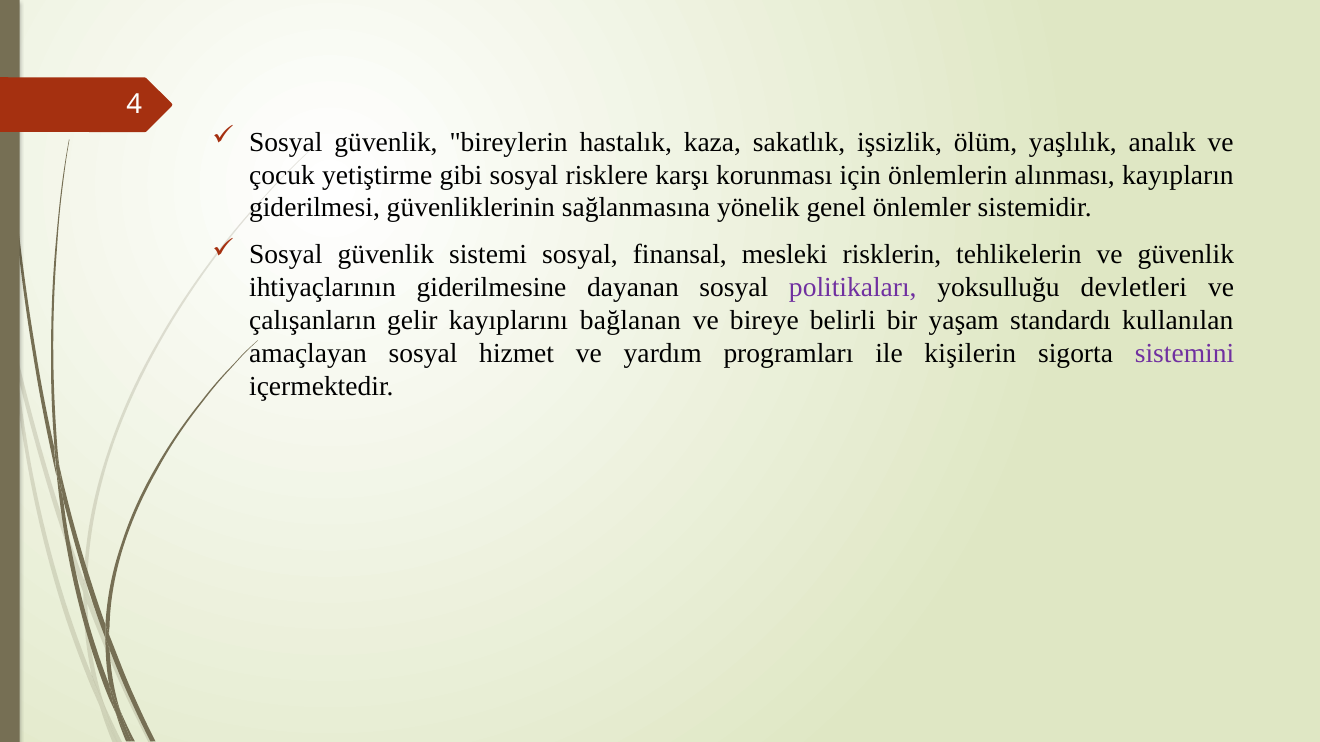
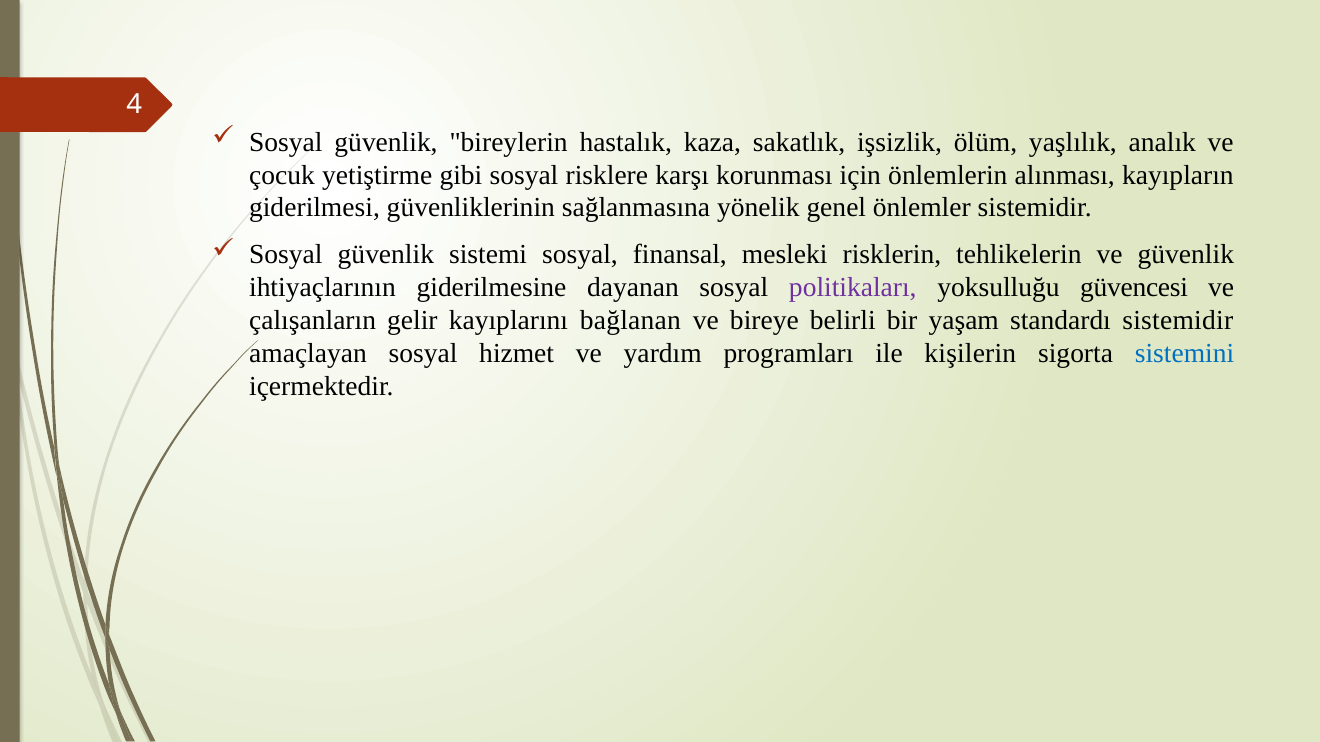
devletleri: devletleri -> güvencesi (1134, 288)
standardı kullanılan: kullanılan -> sistemidir (1178, 321)
sistemini colour: purple -> blue (1185, 354)
